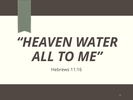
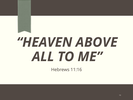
WATER: WATER -> ABOVE (97, 42)
